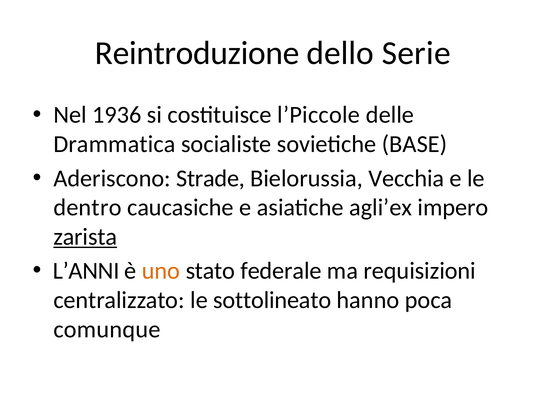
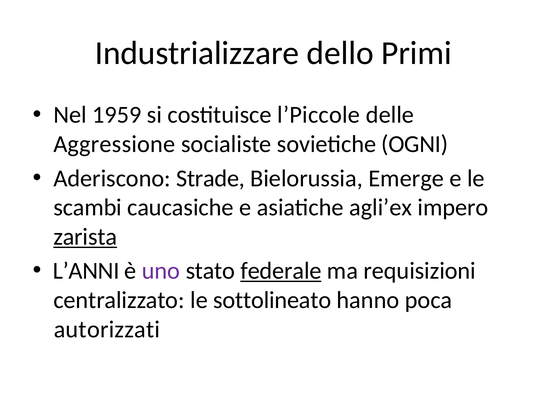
Reintroduzione: Reintroduzione -> Industrializzare (197, 53)
Serie: Serie -> Primi (417, 53)
1936: 1936 -> 1959 (117, 115)
Drammatica: Drammatica -> Aggressione (114, 144)
BASE: BASE -> OGNI (415, 144)
Vecchia: Vecchia -> Emerge (406, 178)
dentro: dentro -> scambi (88, 207)
uno colour: orange -> purple (161, 270)
federale underline: none -> present (281, 270)
comunque: comunque -> autorizzati (107, 329)
